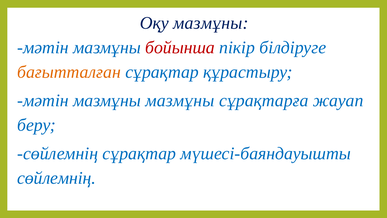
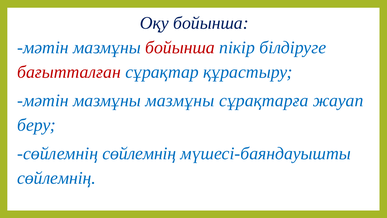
Оқу мазмұны: мазмұны -> бойынша (211, 23)
бағытталған colour: orange -> red (69, 72)
сөйлемнің сұрақтар: сұрақтар -> сөйлемнің (139, 153)
